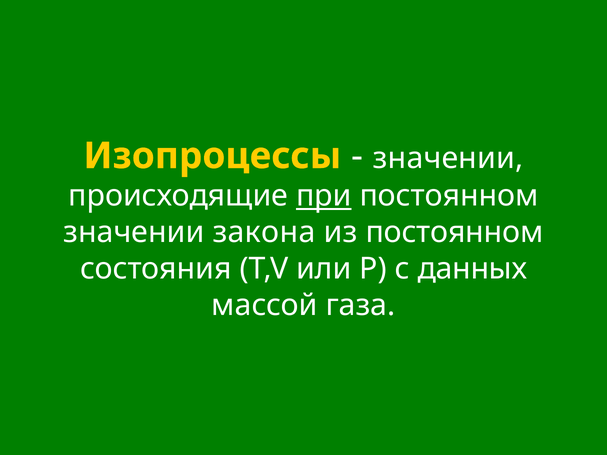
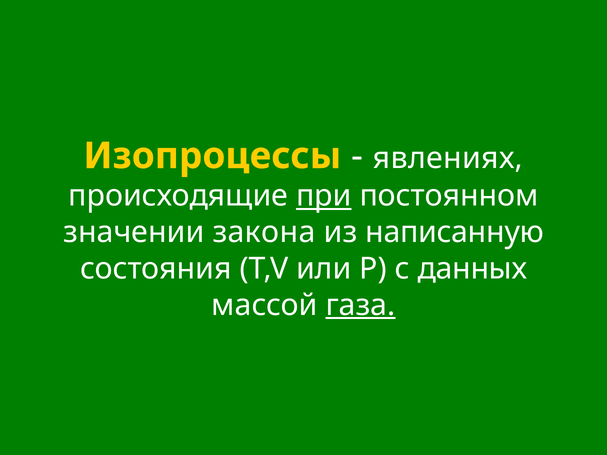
значении: значении -> явлениях (448, 158)
из постоянном: постоянном -> написанную (455, 232)
газа underline: none -> present (361, 305)
